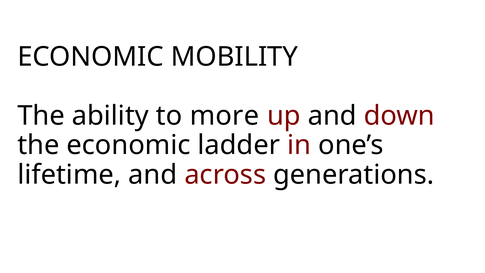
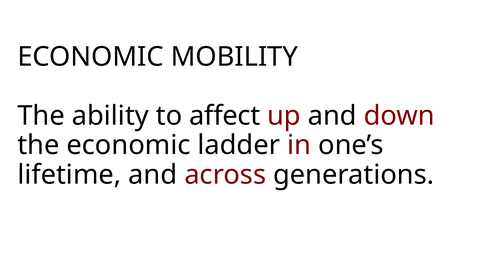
more: more -> affect (225, 116)
